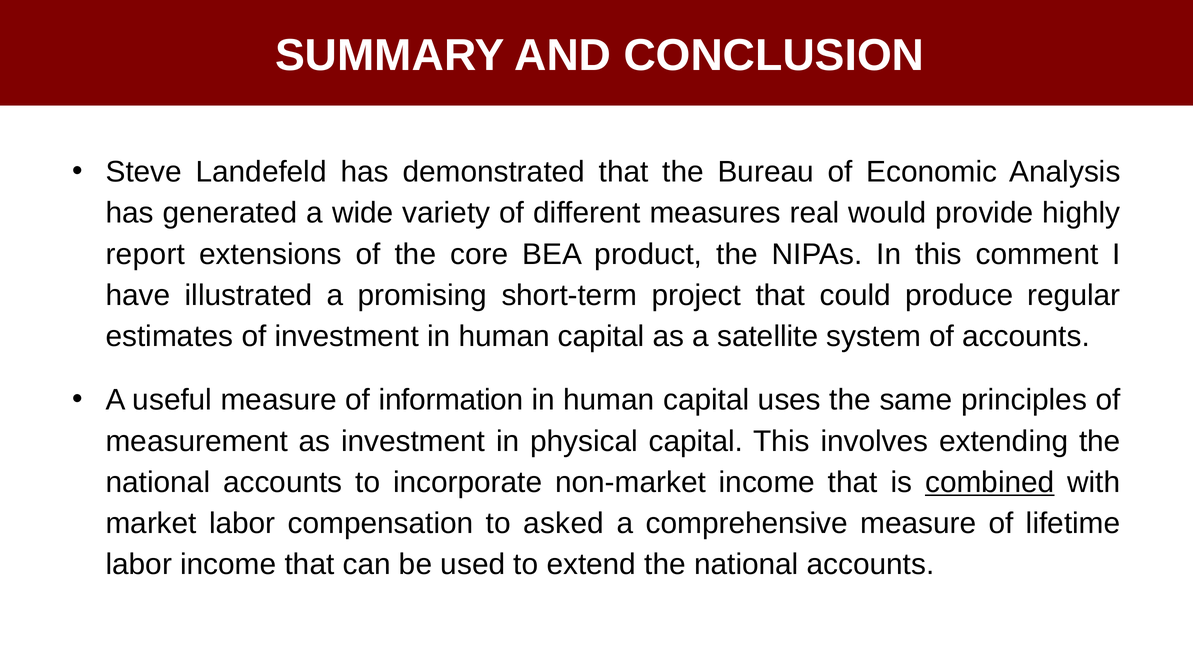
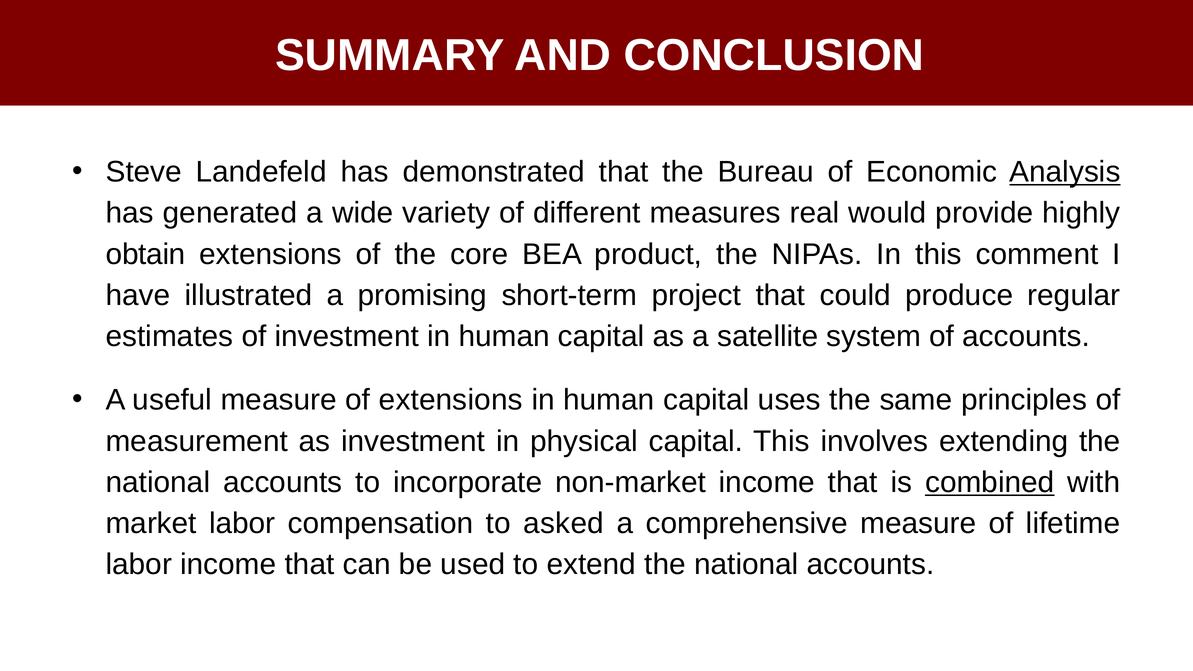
Analysis underline: none -> present (1065, 172)
report: report -> obtain (146, 254)
of information: information -> extensions (451, 400)
